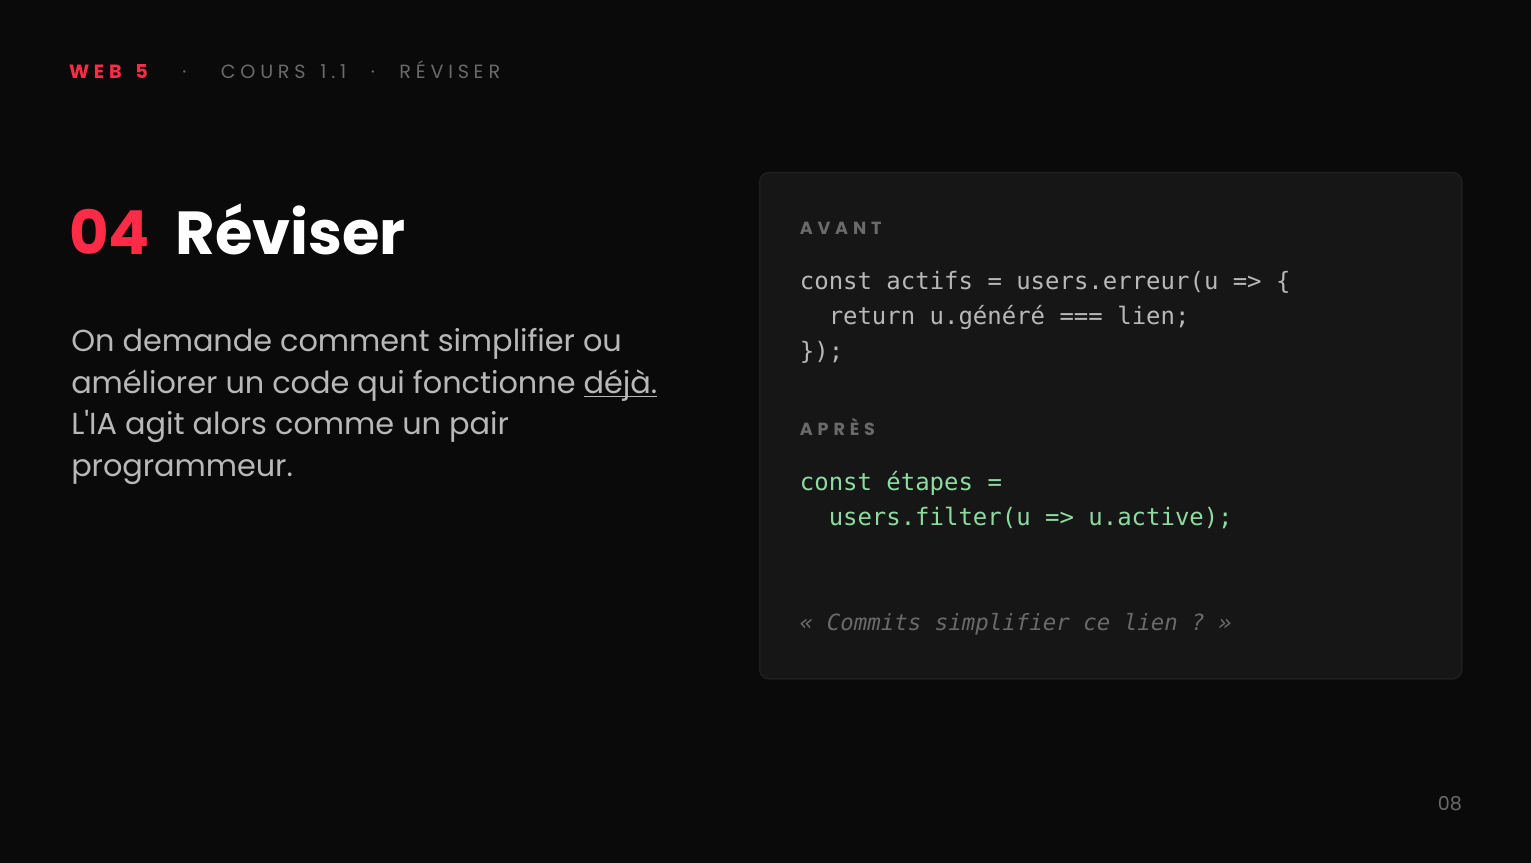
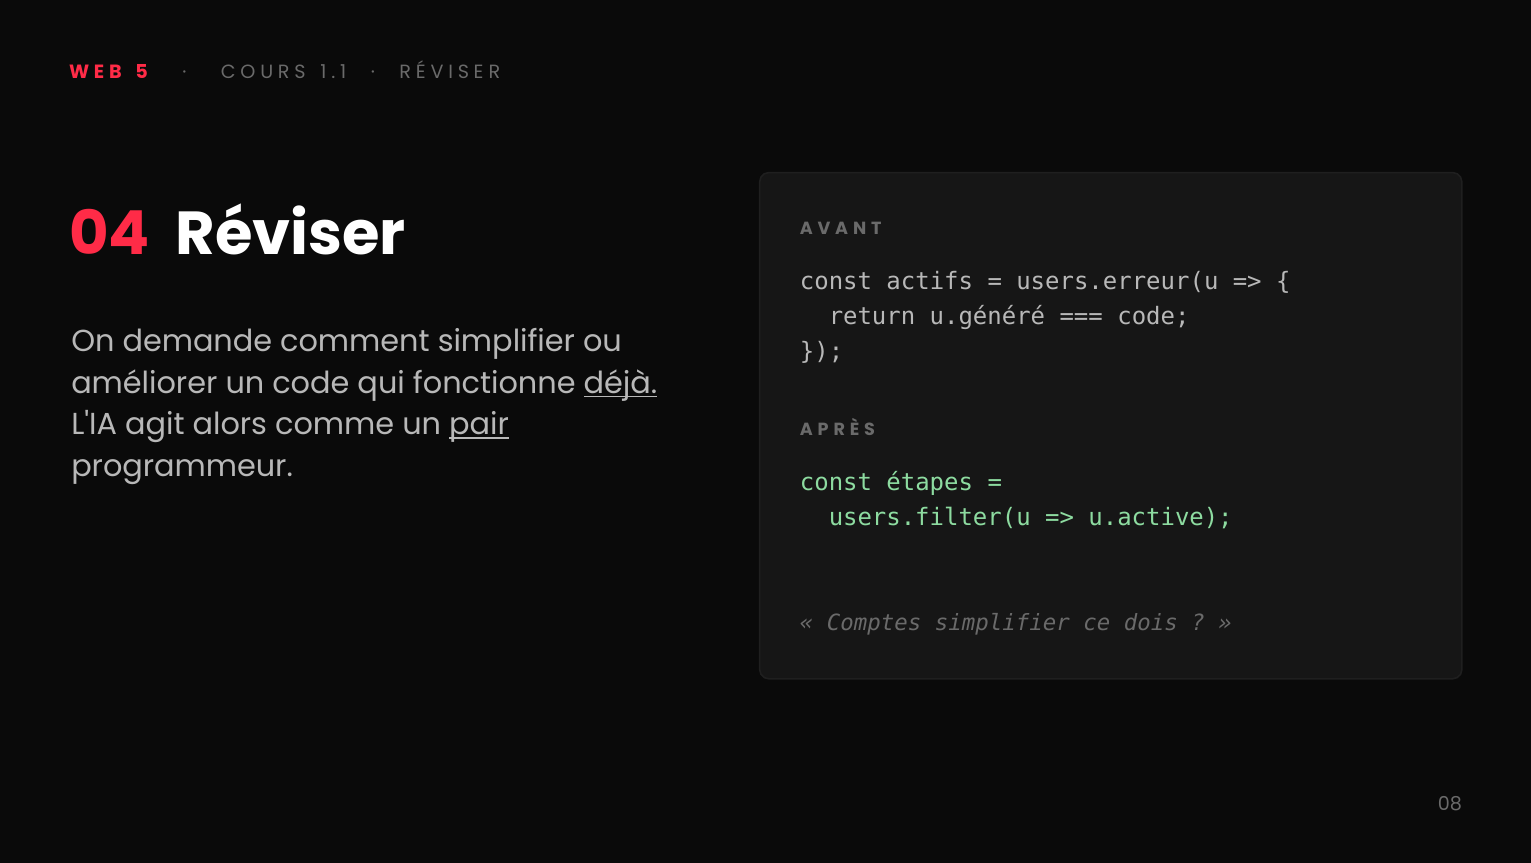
lien: lien -> code (1153, 317)
pair underline: none -> present (479, 425)
Commits: Commits -> Comptes (874, 623)
ce lien: lien -> dois (1151, 623)
